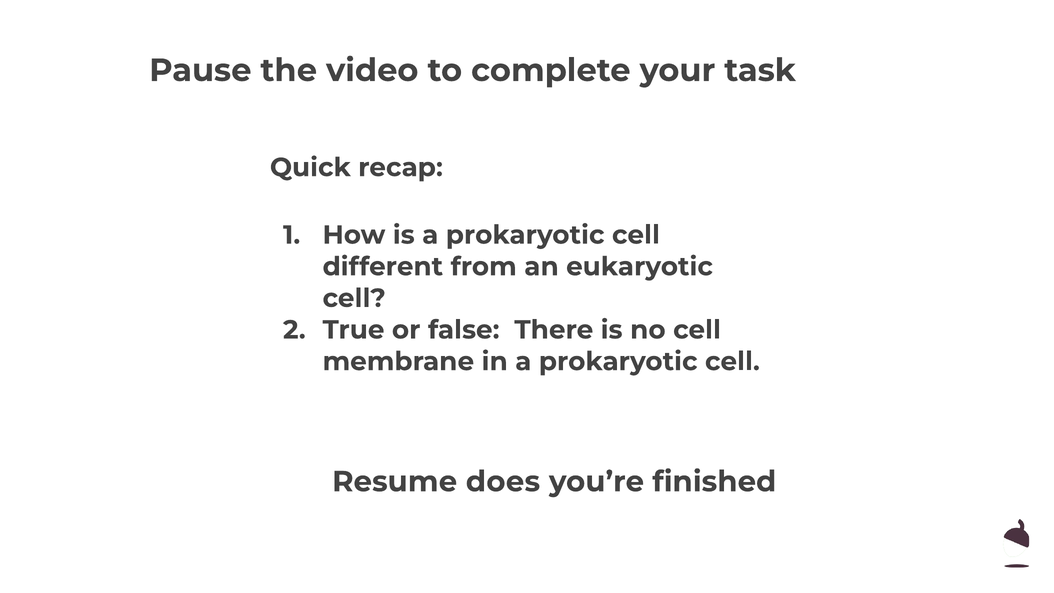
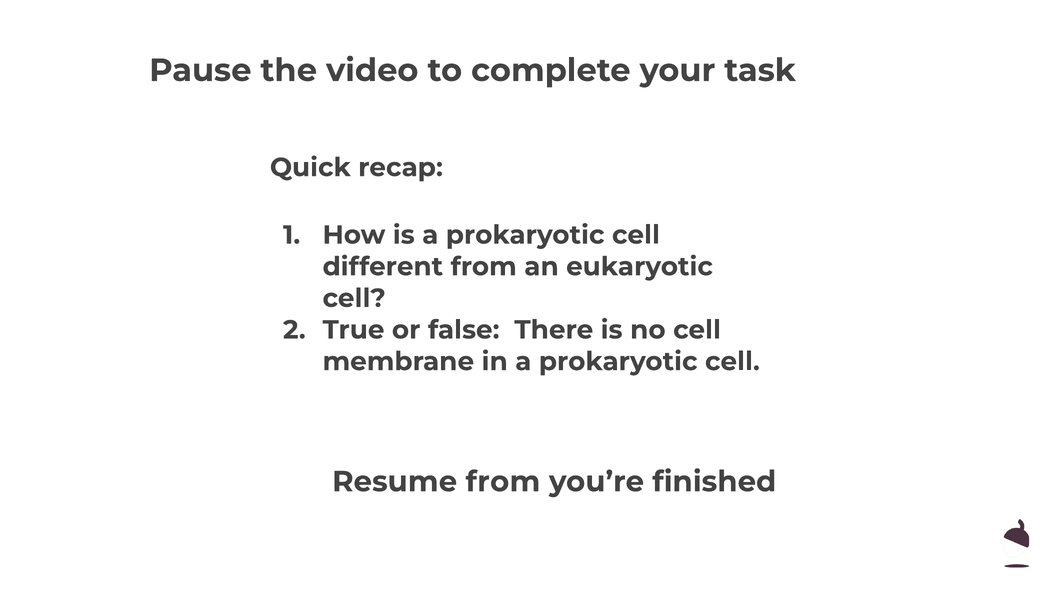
Resume does: does -> from (503, 482)
